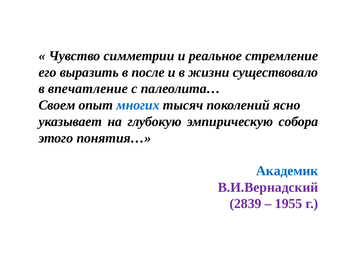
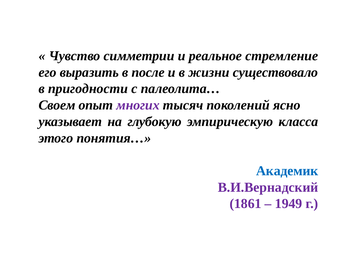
впечатление: впечатление -> пригодности (88, 88)
многих colour: blue -> purple (138, 105)
собора: собора -> класса (298, 121)
2839: 2839 -> 1861 (246, 203)
1955: 1955 -> 1949 (289, 203)
